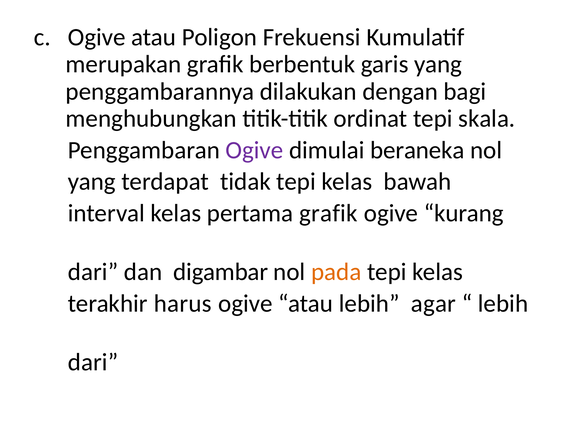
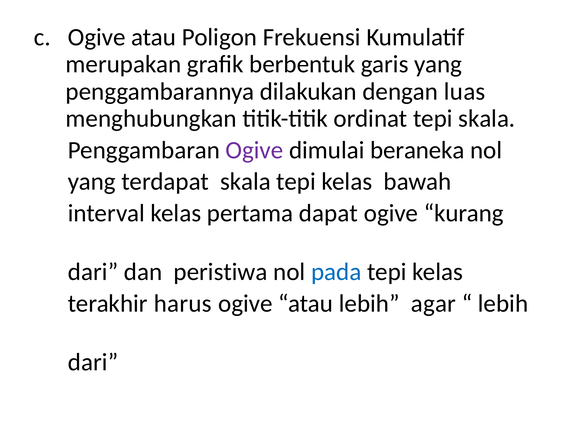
bagi: bagi -> luas (465, 91)
terdapat tidak: tidak -> skala (246, 182)
pertama grafik: grafik -> dapat (328, 213)
digambar: digambar -> peristiwa (221, 272)
pada colour: orange -> blue (336, 272)
